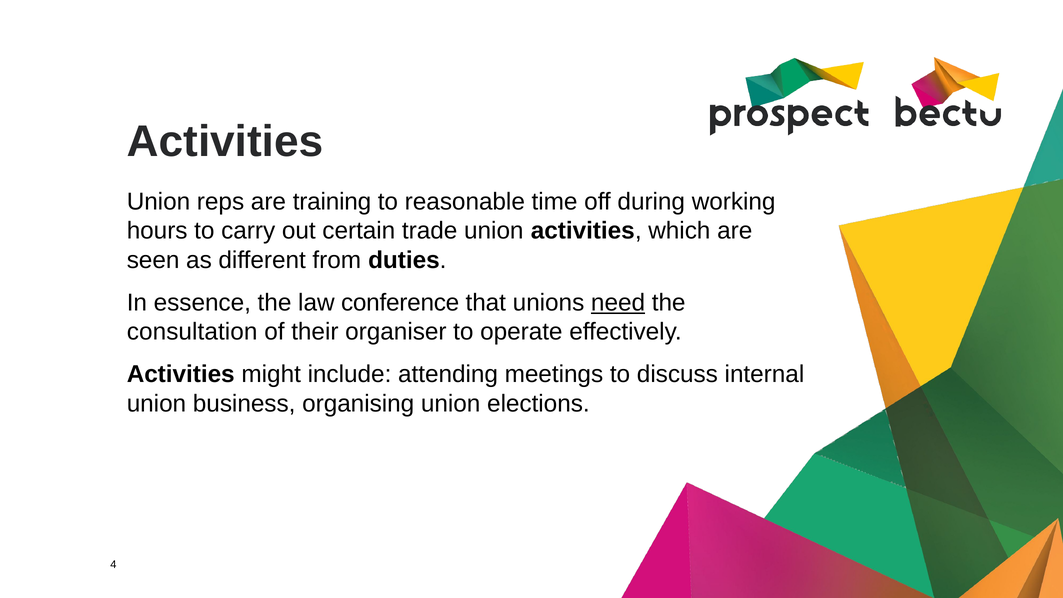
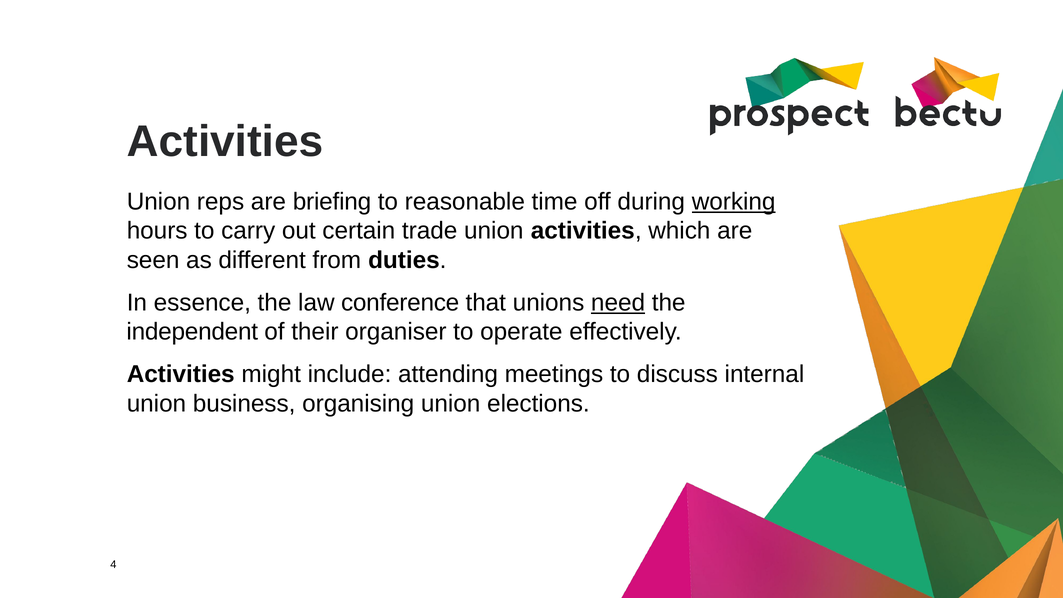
training: training -> briefing (332, 202)
working underline: none -> present (734, 202)
consultation: consultation -> independent (192, 332)
